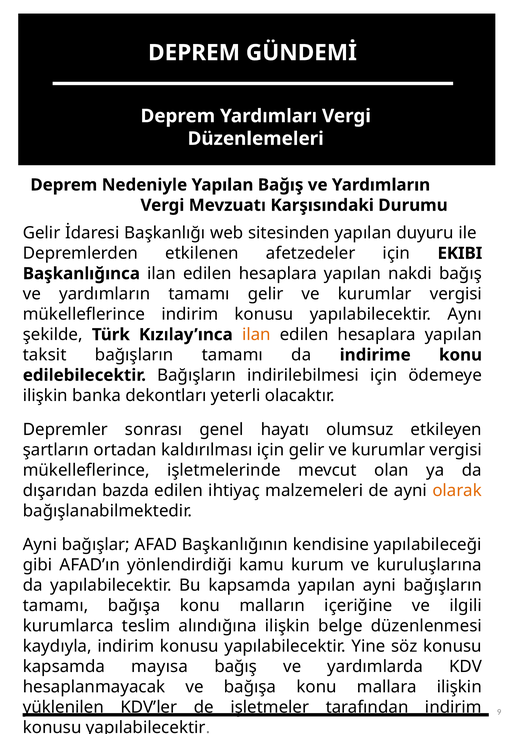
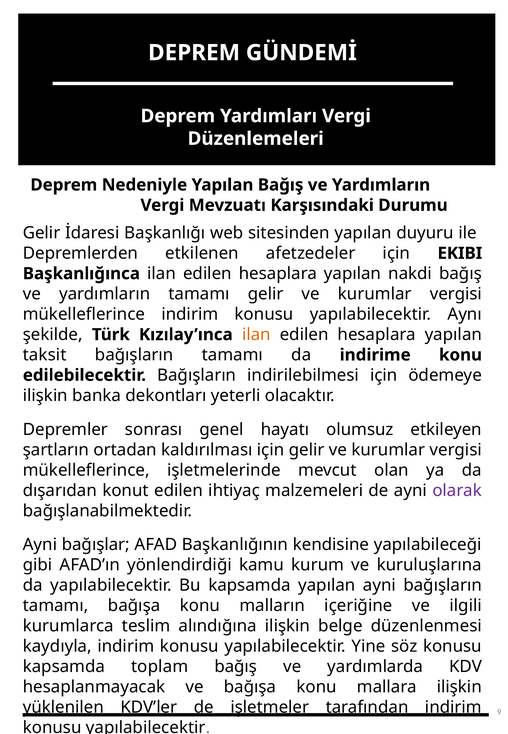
bazda: bazda -> konut (126, 490)
olarak colour: orange -> purple (457, 490)
mayısa: mayısa -> toplam (160, 666)
